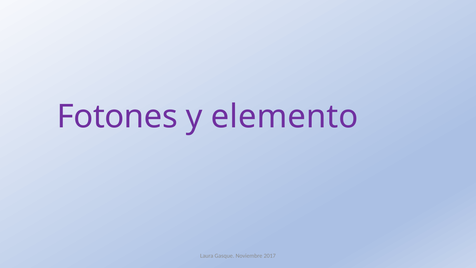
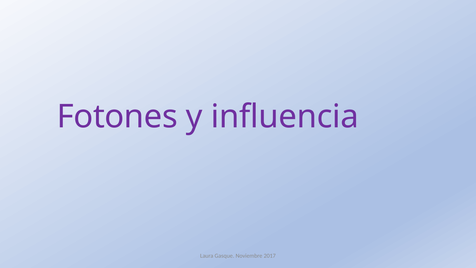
elemento: elemento -> influencia (285, 117)
